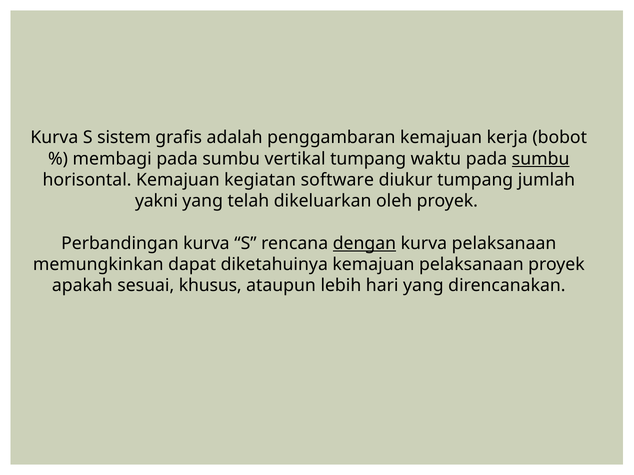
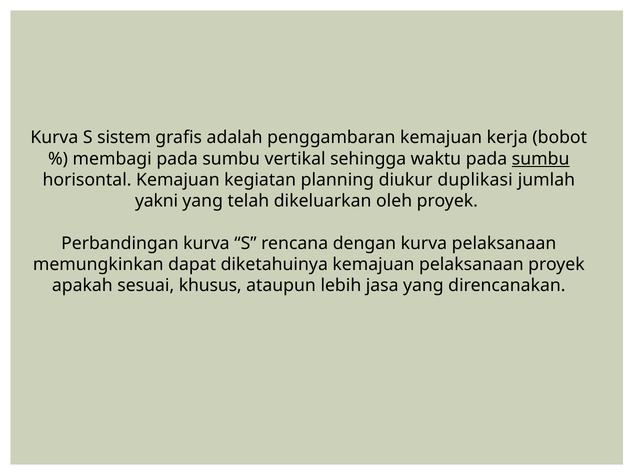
vertikal tumpang: tumpang -> sehingga (368, 159)
software: software -> planning (337, 180)
diukur tumpang: tumpang -> duplikasi (475, 180)
dengan underline: present -> none (364, 244)
hari: hari -> jasa (382, 286)
